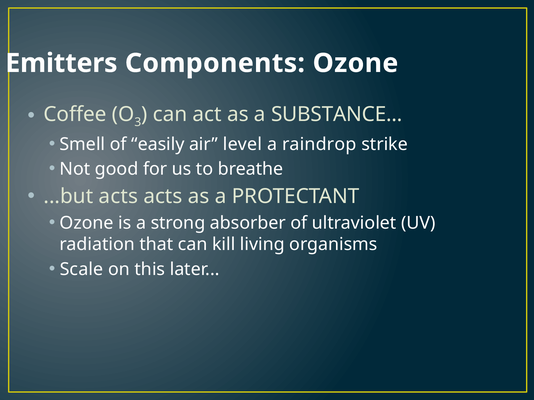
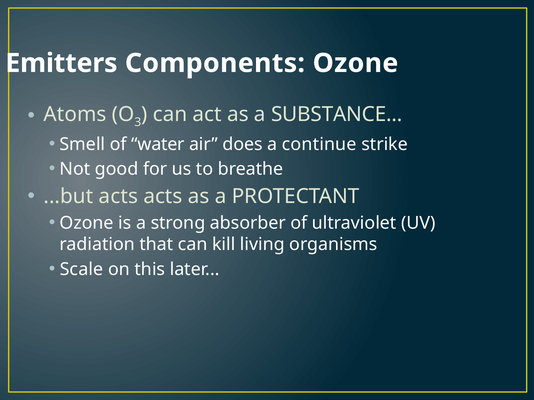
Coffee: Coffee -> Atoms (75, 114)
easily: easily -> water (158, 144)
level: level -> does (243, 144)
raindrop: raindrop -> continue (319, 144)
